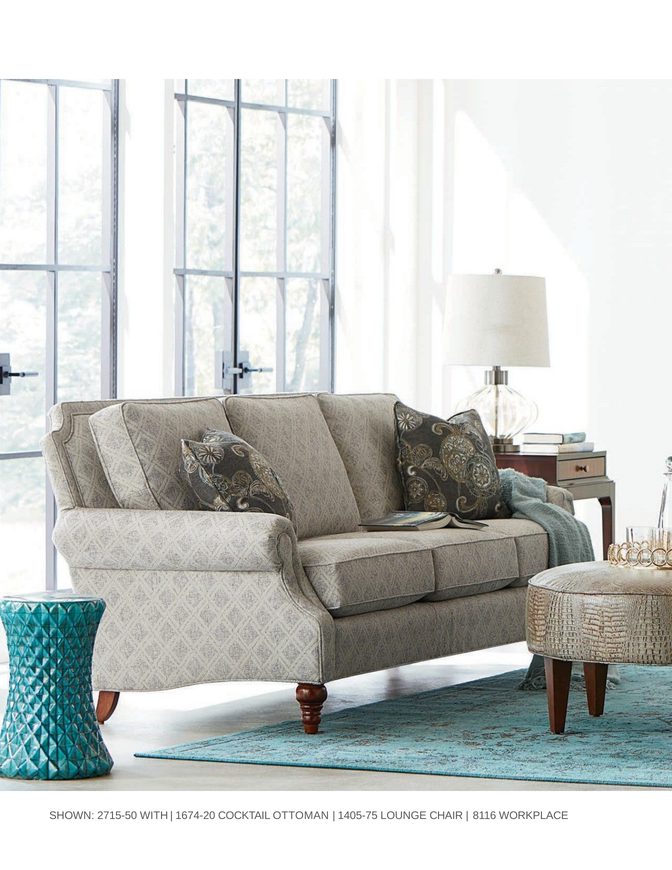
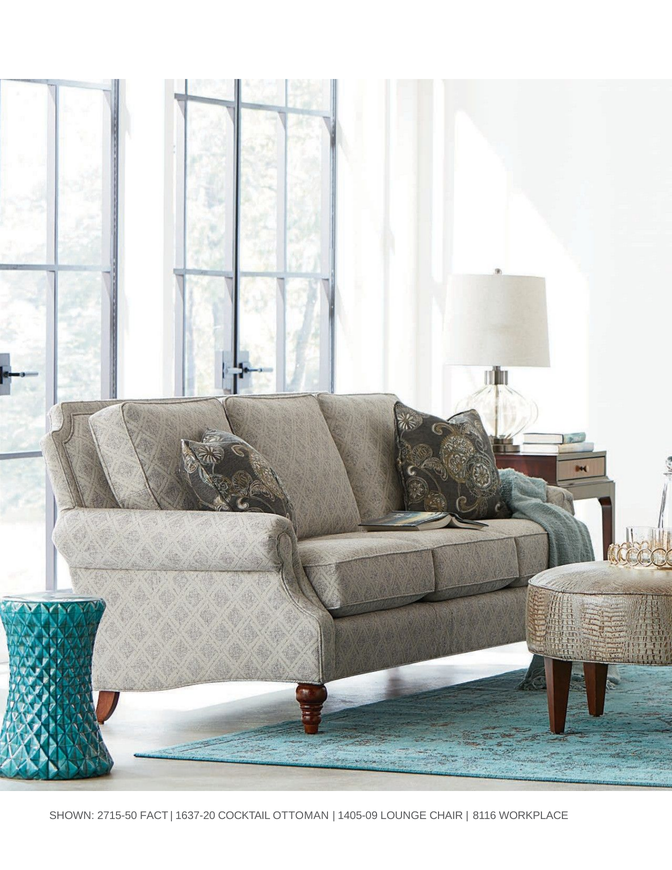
WITH: WITH -> FACT (154, 816)
1674-20: 1674-20 -> 1637-20 (195, 816)
1405-75: 1405-75 -> 1405-09 (358, 816)
